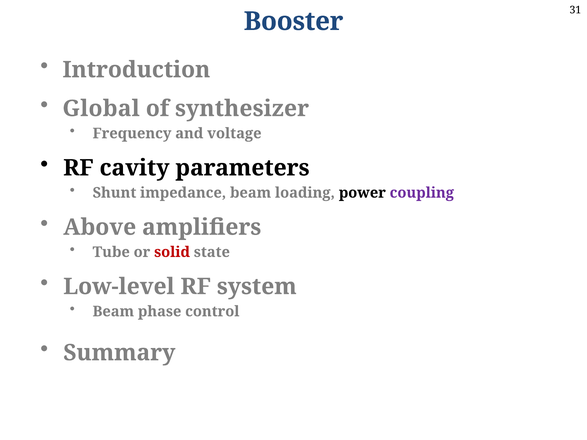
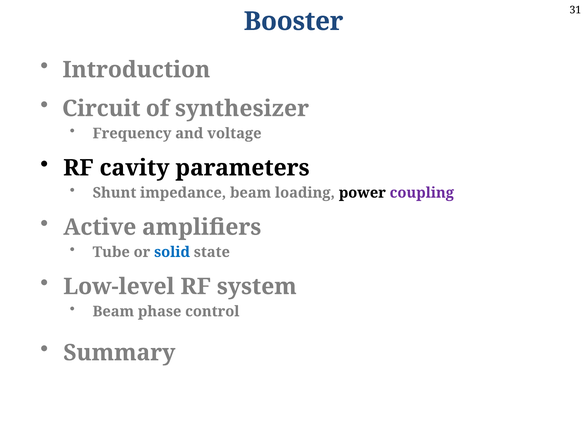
Global: Global -> Circuit (101, 109)
Above: Above -> Active (100, 227)
solid colour: red -> blue (172, 252)
